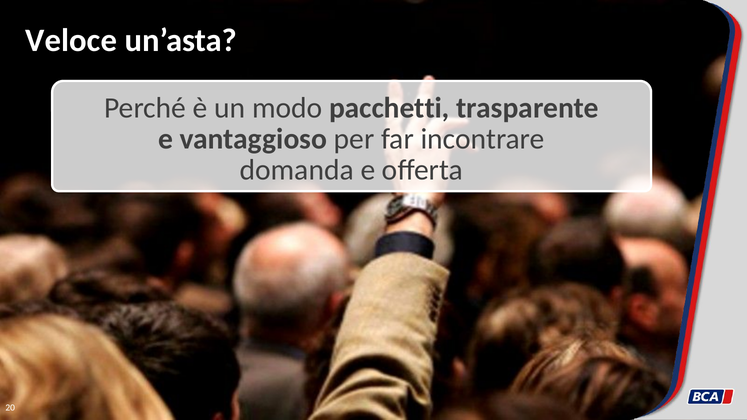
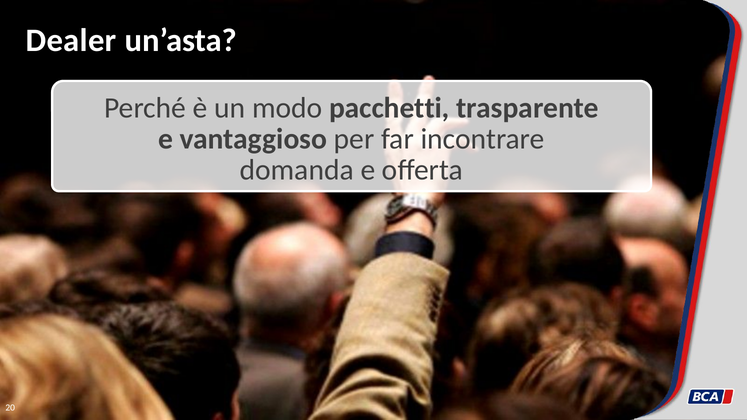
Veloce: Veloce -> Dealer (71, 41)
